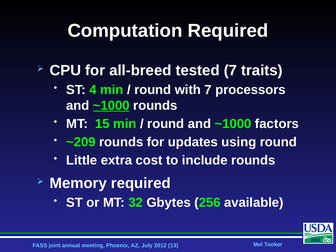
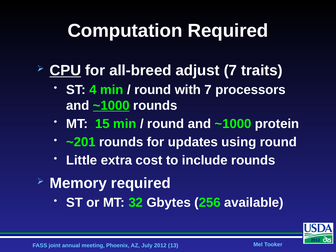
CPU underline: none -> present (65, 70)
tested: tested -> adjust (198, 70)
factors: factors -> protein (277, 124)
~209: ~209 -> ~201 (81, 142)
